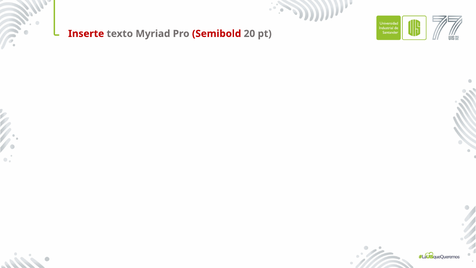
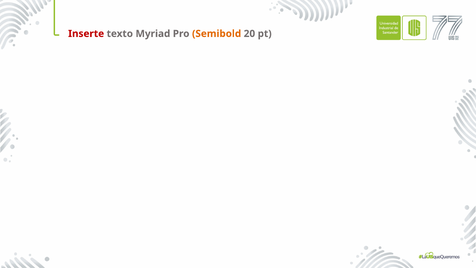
Semibold colour: red -> orange (217, 34)
